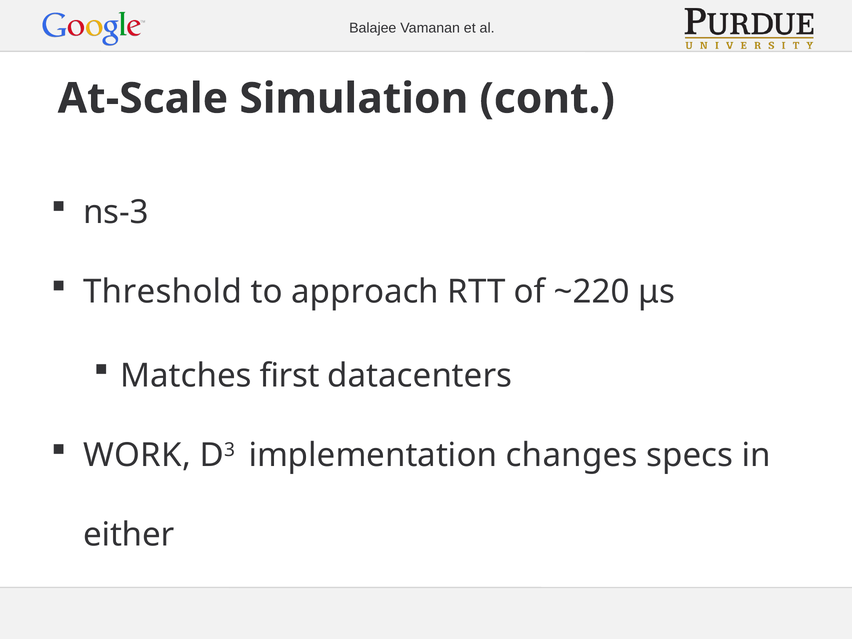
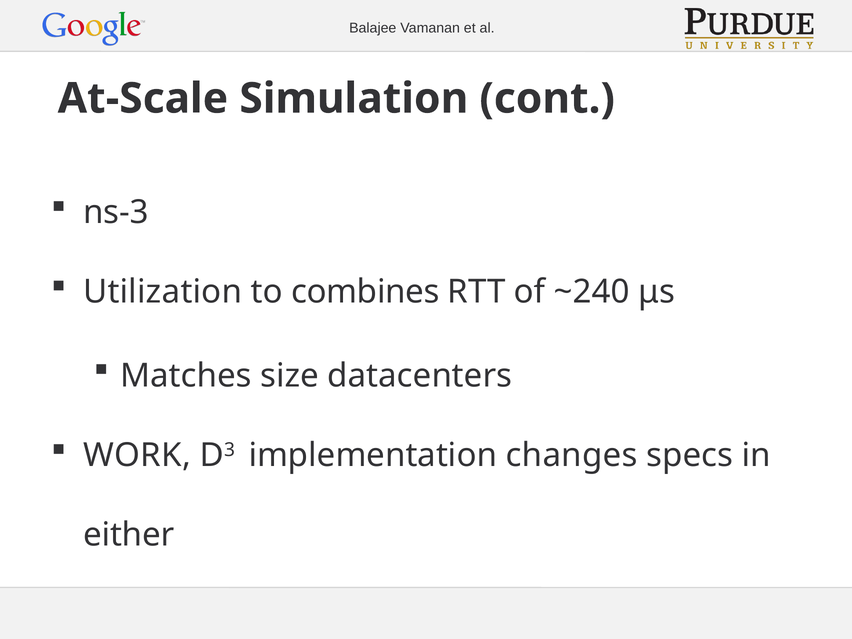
Threshold: Threshold -> Utilization (163, 292)
approach: approach -> combines (365, 292)
~220: ~220 -> ~240 (592, 292)
first: first -> size (290, 376)
